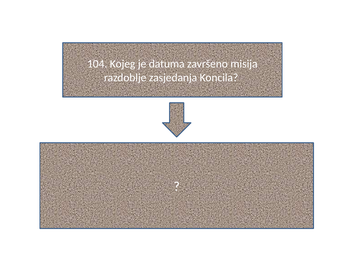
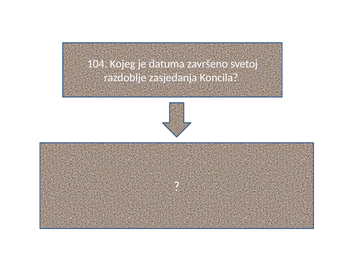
misija: misija -> svetoj (244, 64)
